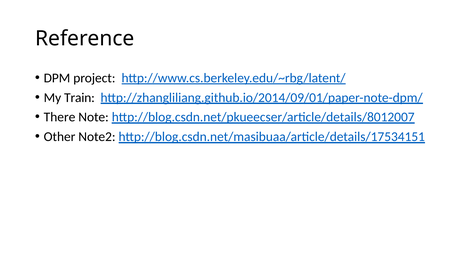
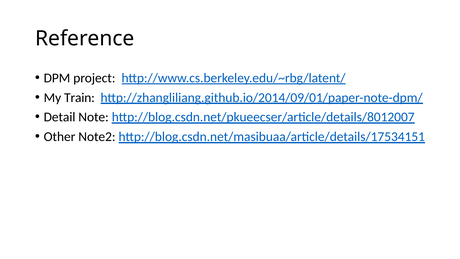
There: There -> Detail (60, 117)
